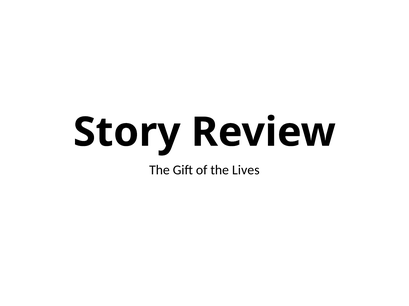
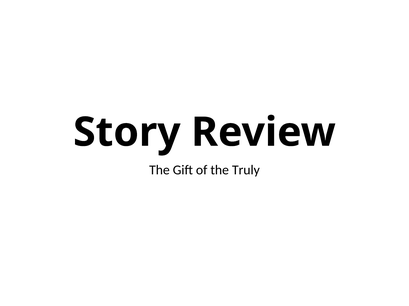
Lives: Lives -> Truly (246, 170)
